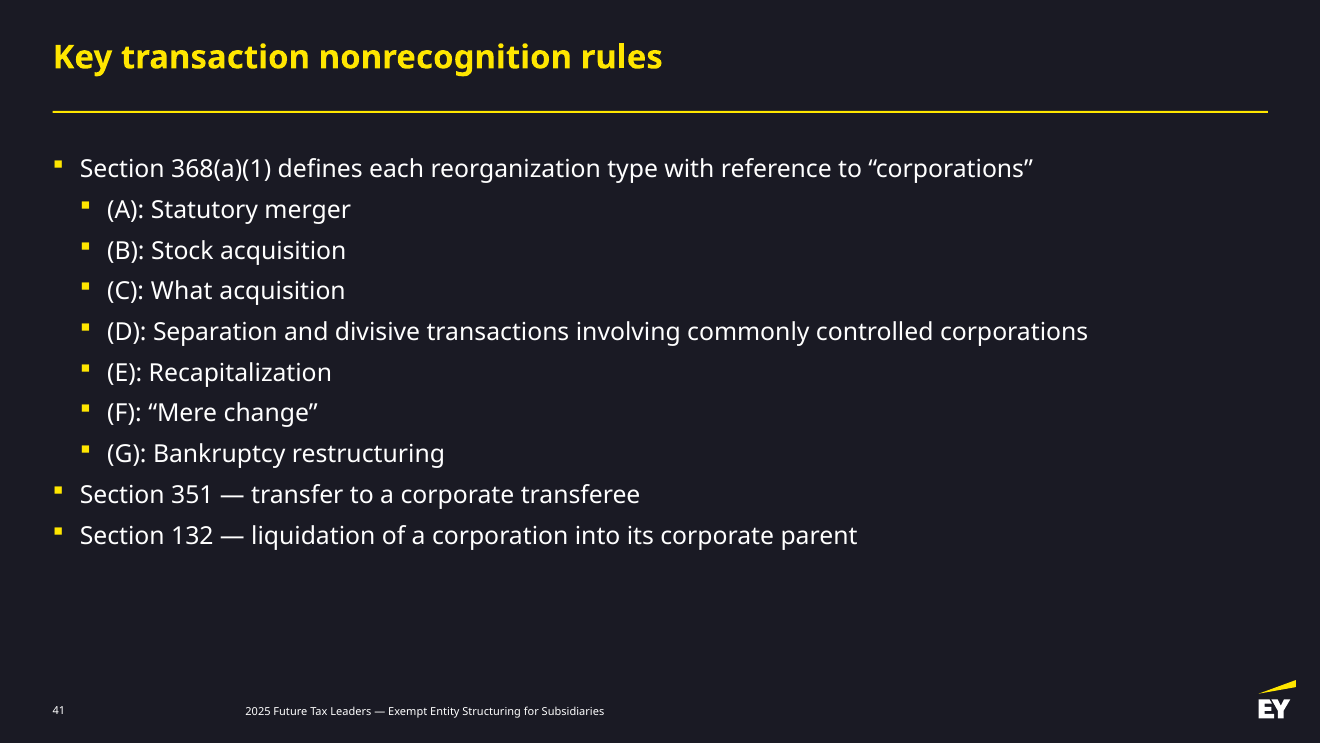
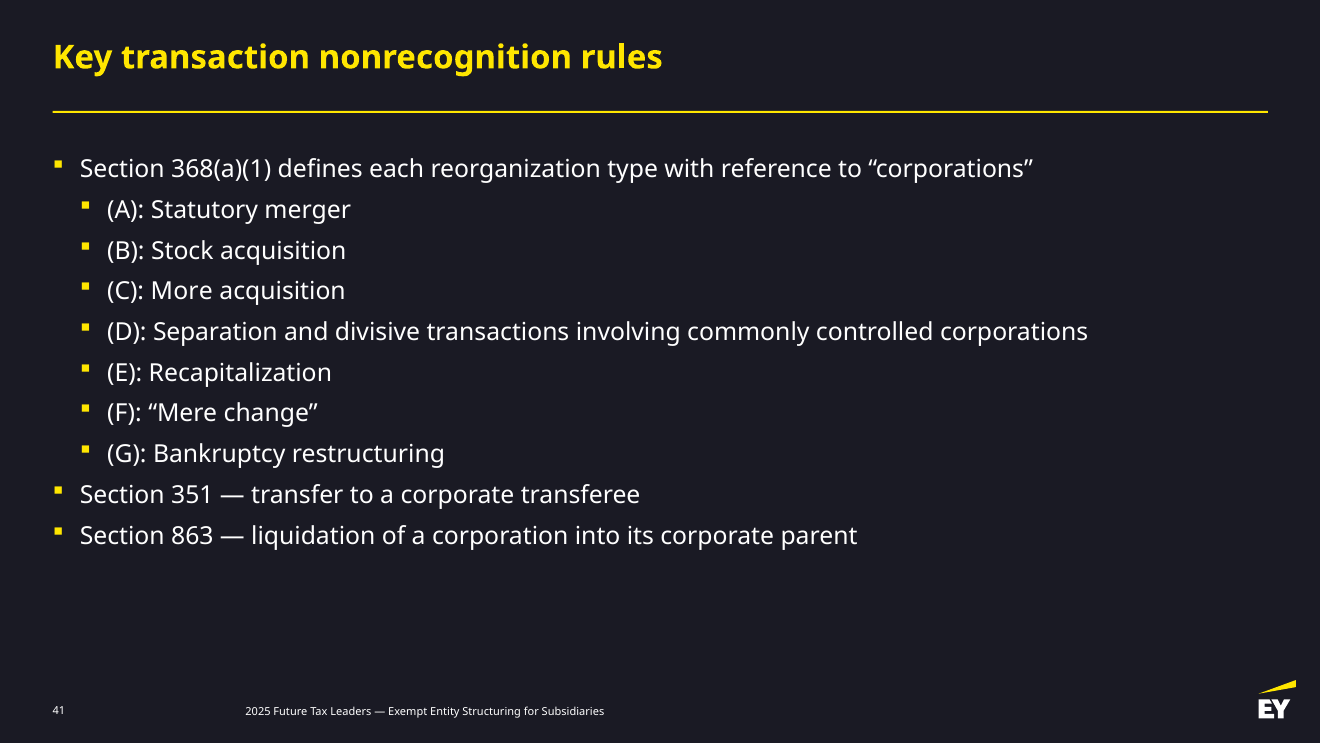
What: What -> More (182, 291)
132: 132 -> 863 (192, 536)
